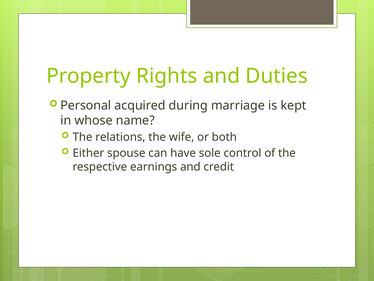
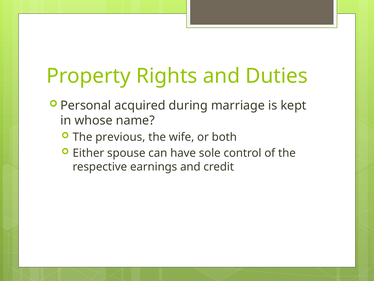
relations: relations -> previous (120, 137)
